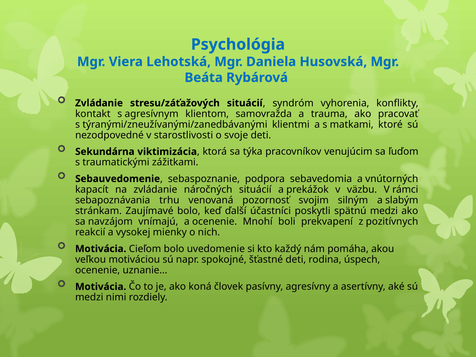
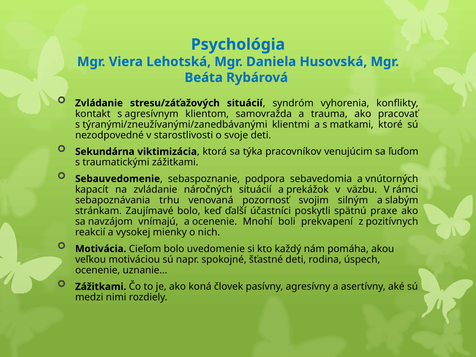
spätnú medzi: medzi -> praxe (384, 211)
Motivácia: Motivácia -> Zážitkami (101, 287)
